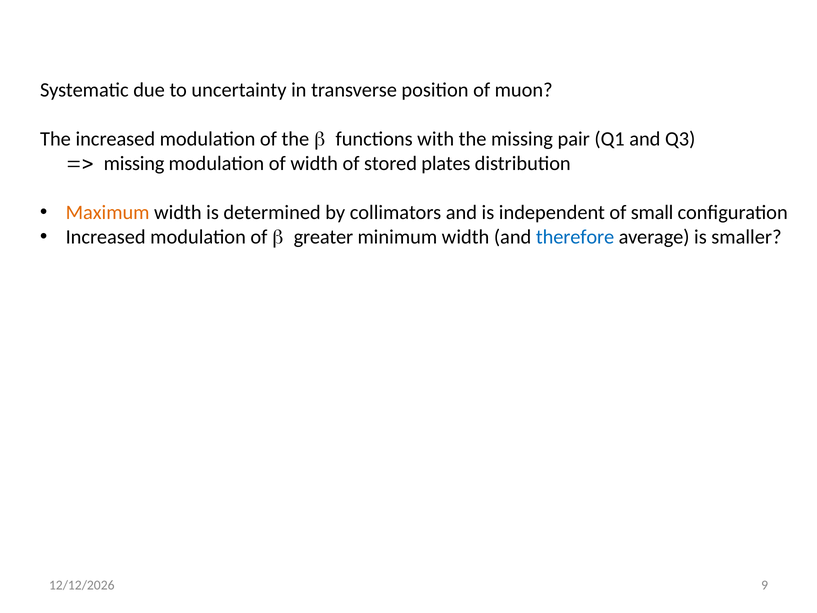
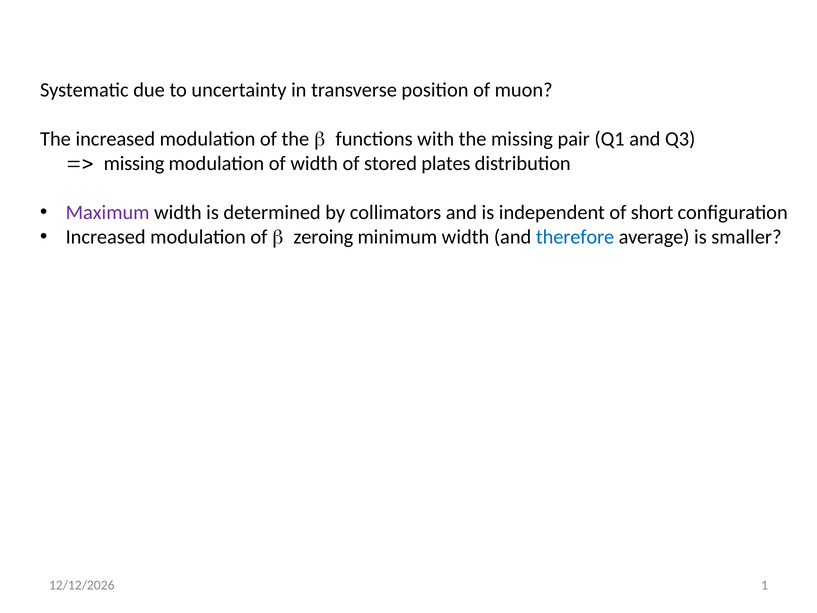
Maximum colour: orange -> purple (108, 212)
small: small -> short (652, 212)
greater: greater -> zeroing (323, 237)
9: 9 -> 1 (765, 585)
